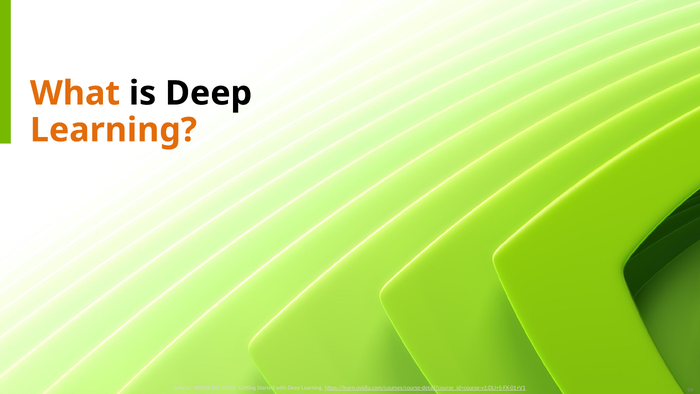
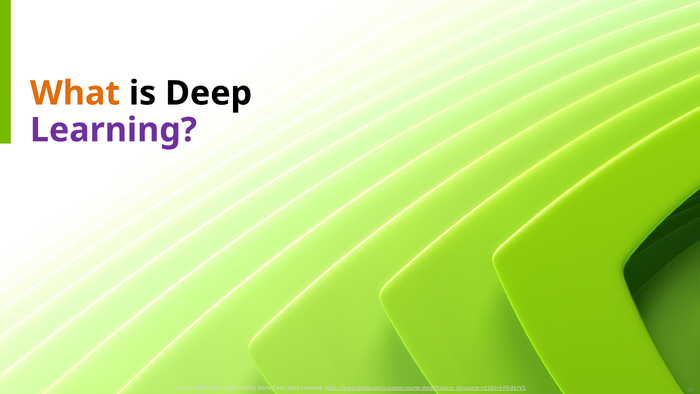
Learning colour: orange -> purple (113, 130)
